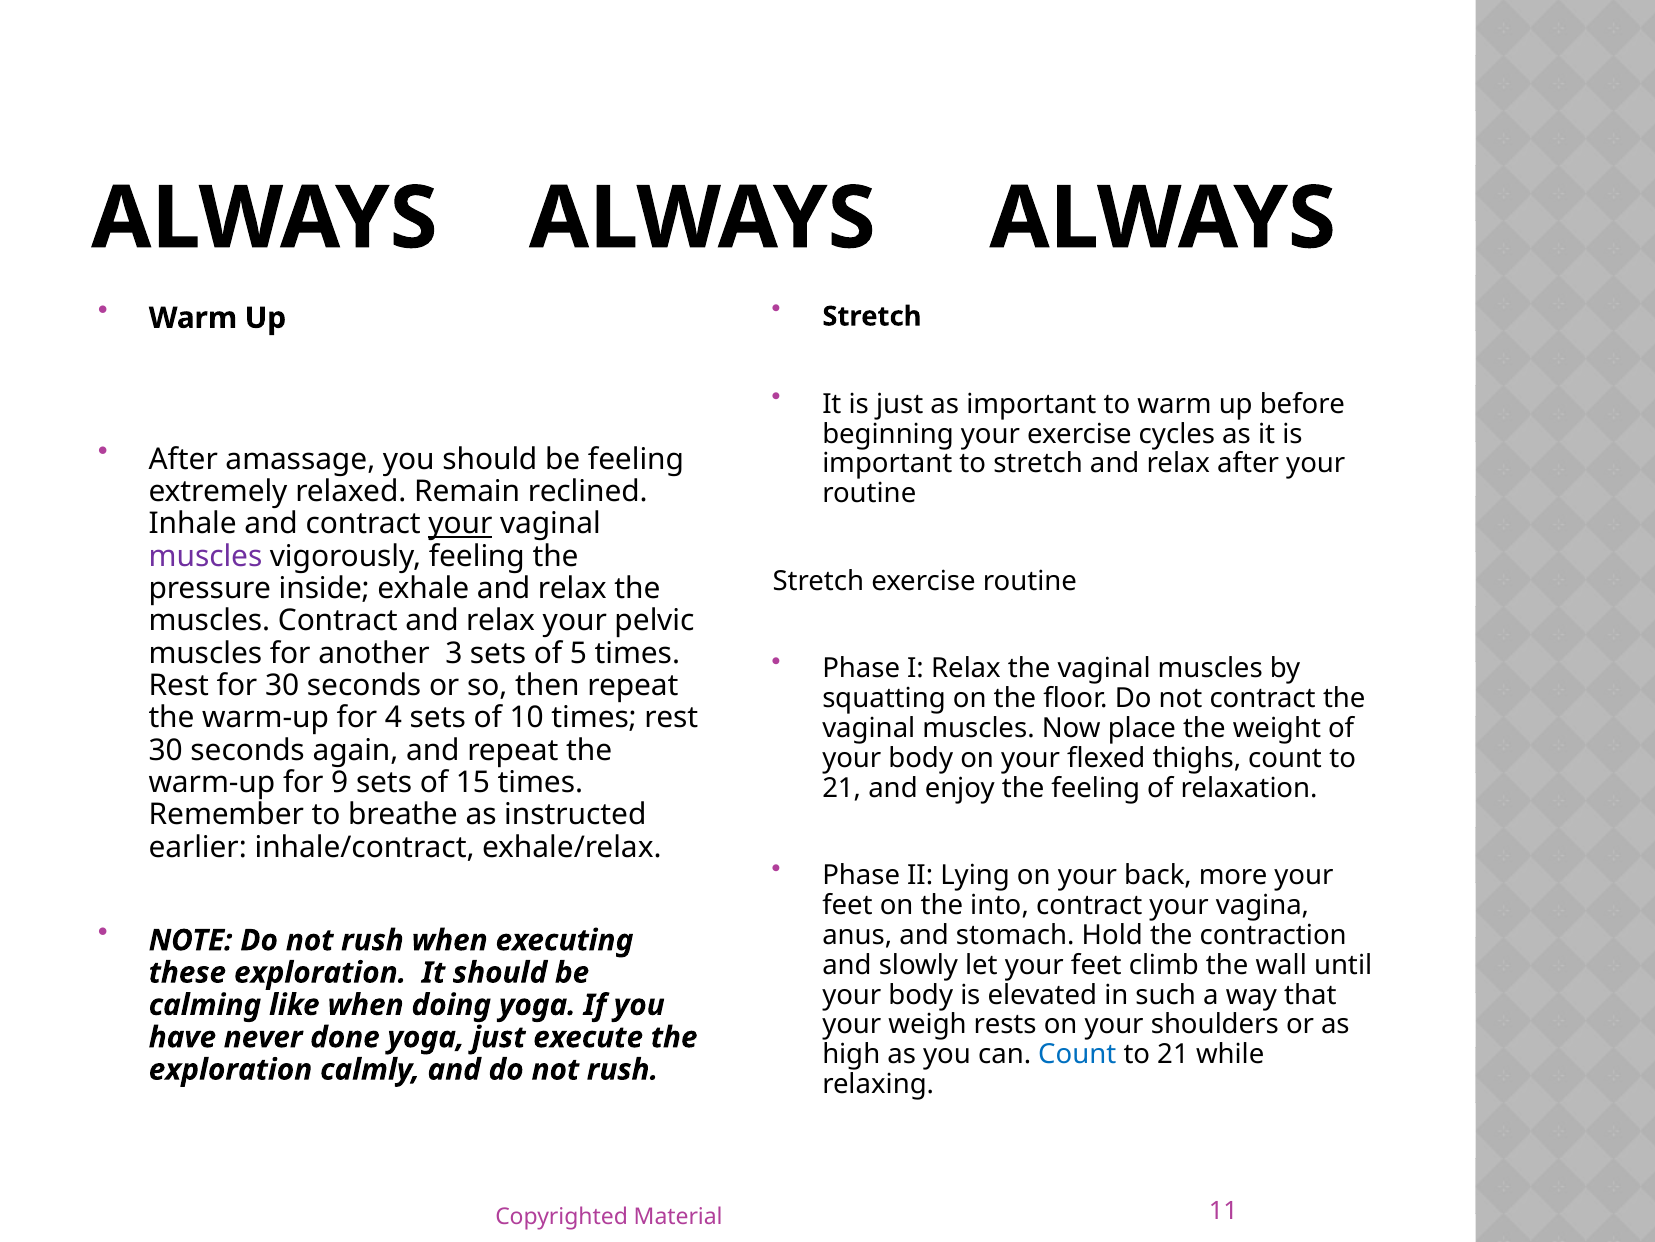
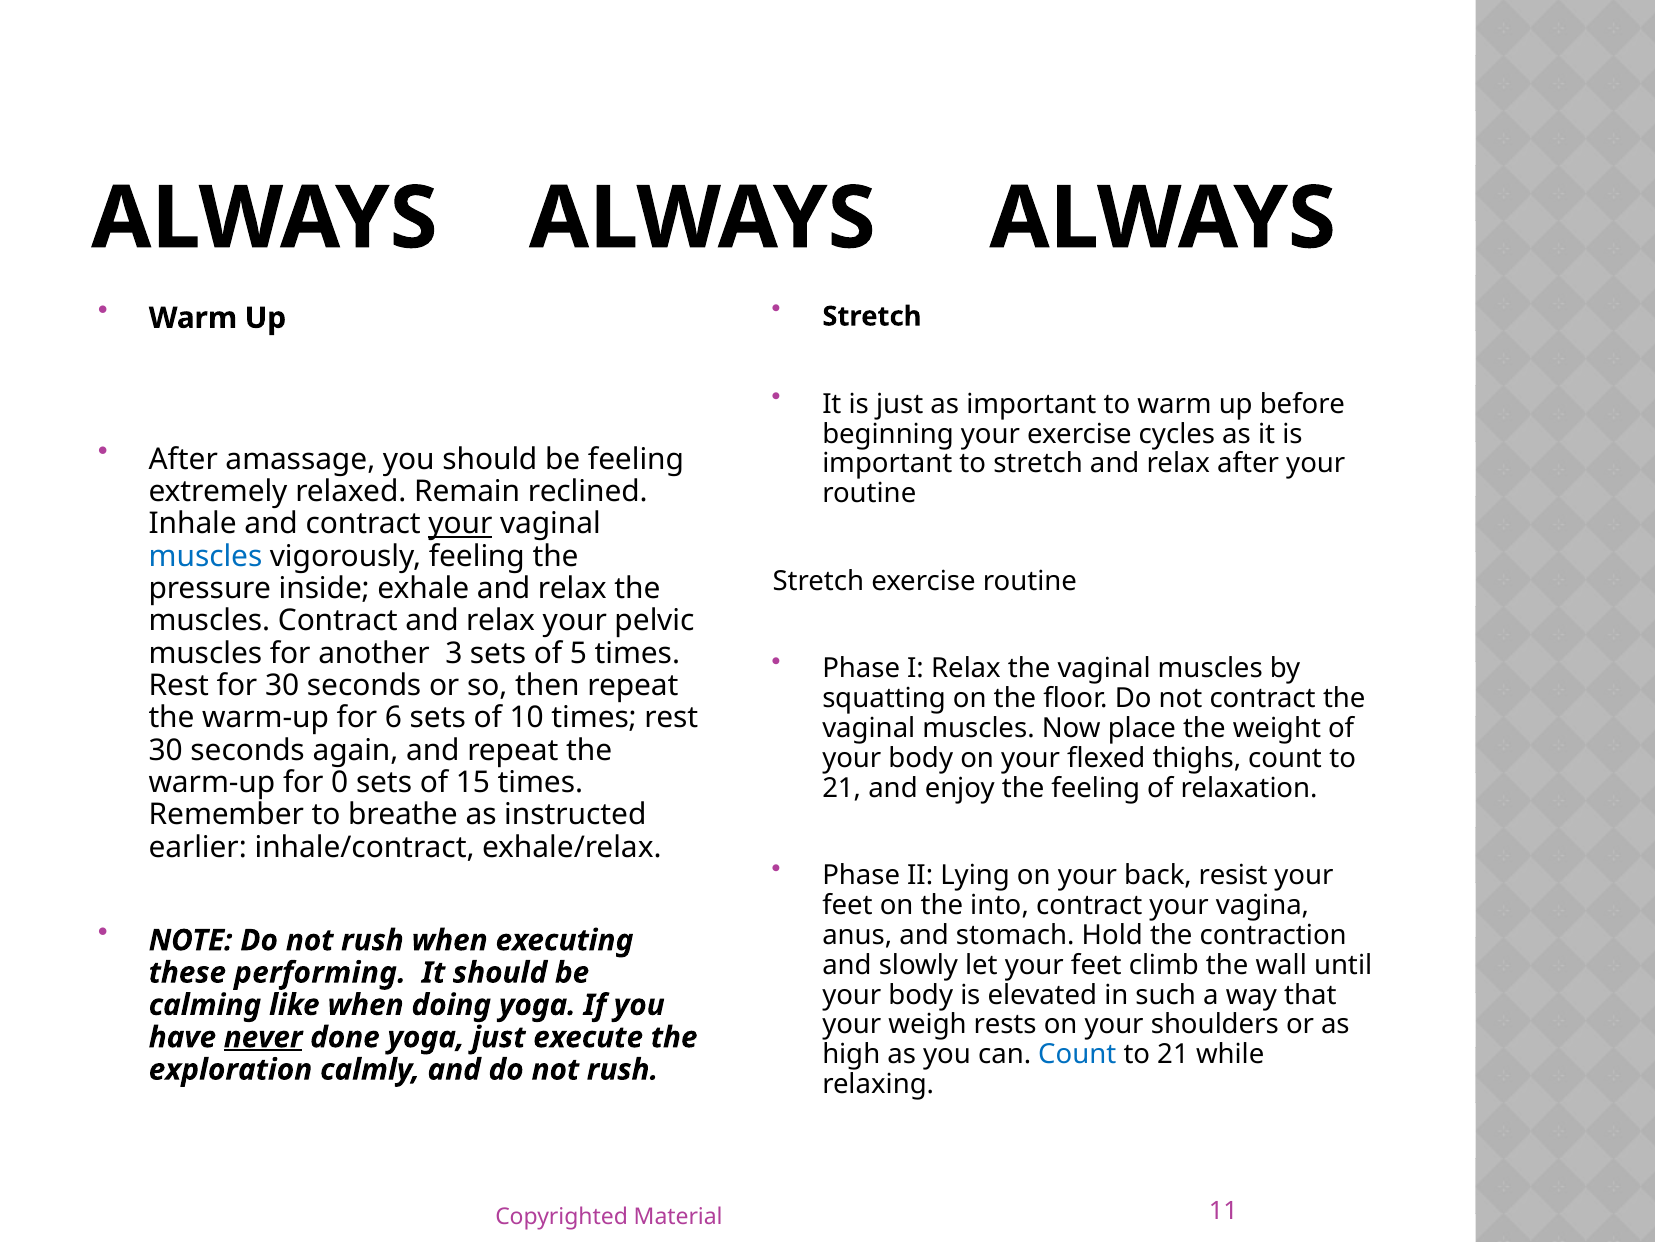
muscles colour: purple -> blue (206, 556)
4: 4 -> 6 (393, 718)
9: 9 -> 0 (340, 782)
more: more -> resist (1233, 875)
these exploration: exploration -> performing (320, 972)
never underline: none -> present (263, 1037)
